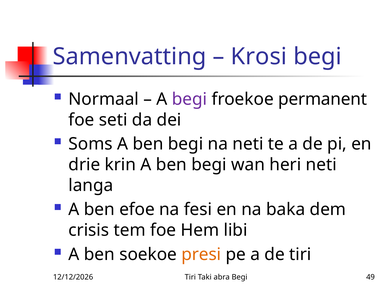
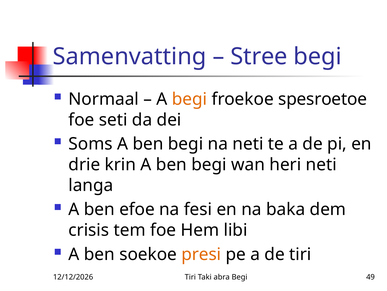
Krosi: Krosi -> Stree (259, 56)
begi colour: purple -> orange (190, 99)
permanent: permanent -> spesroetoe (323, 99)
